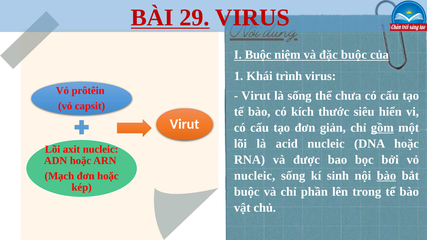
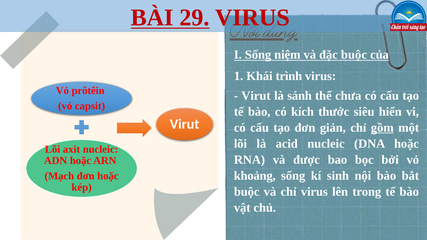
I Buộc: Buộc -> Sống (258, 55)
là sống: sống -> sánh (300, 96)
nucleic: nucleic -> khoảng (255, 176)
bào underline: present -> none (386, 176)
chỉ phần: phần -> virus (314, 192)
